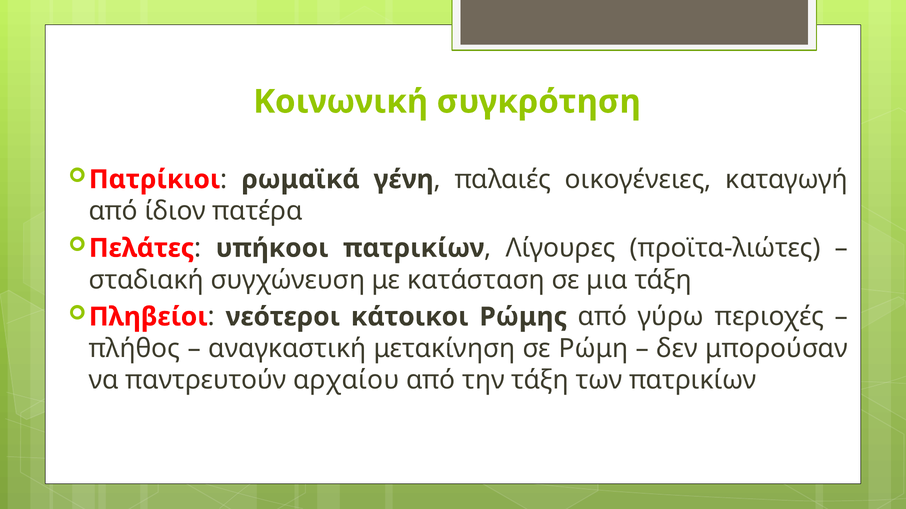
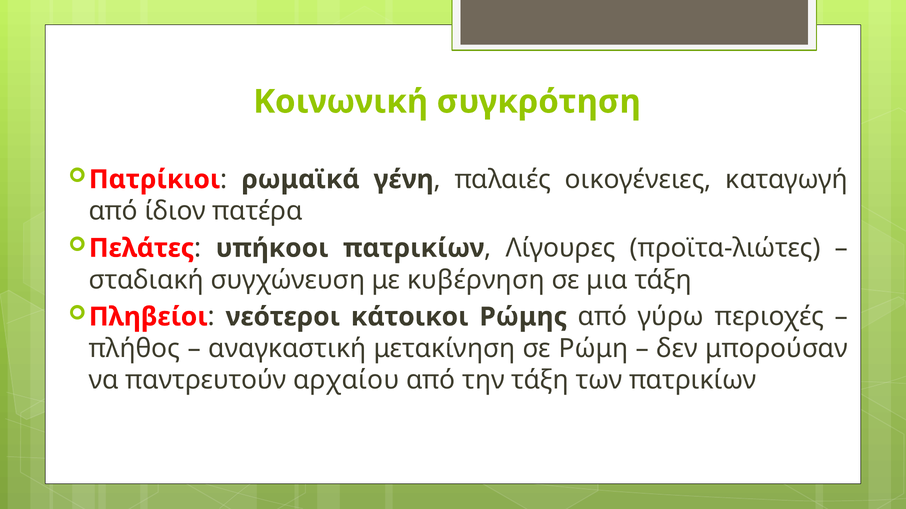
κατάσταση: κατάσταση -> κυβέρνηση (476, 280)
